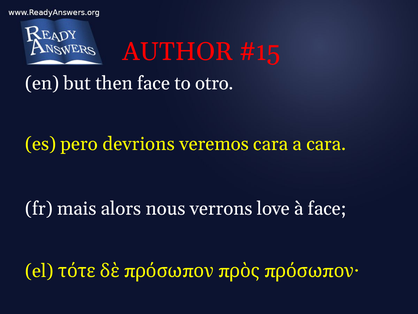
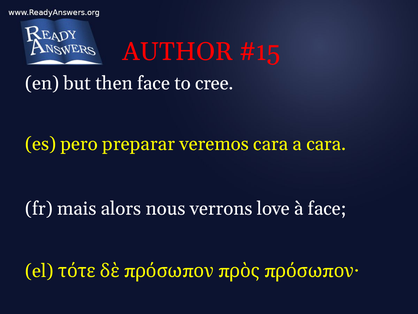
otro: otro -> cree (214, 83)
devrions: devrions -> preparar (139, 144)
